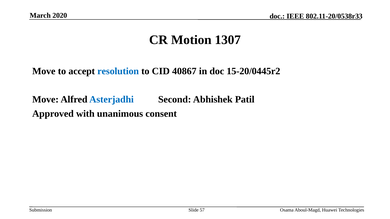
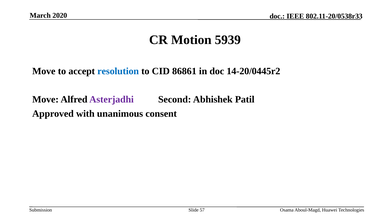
1307: 1307 -> 5939 (228, 40)
40867: 40867 -> 86861 (184, 71)
15-20/0445r2: 15-20/0445r2 -> 14-20/0445r2 (253, 71)
Asterjadhi colour: blue -> purple (112, 100)
